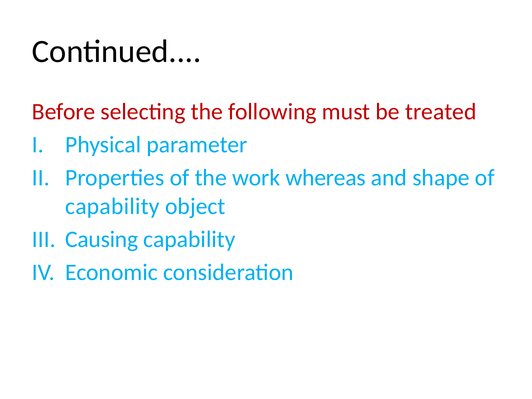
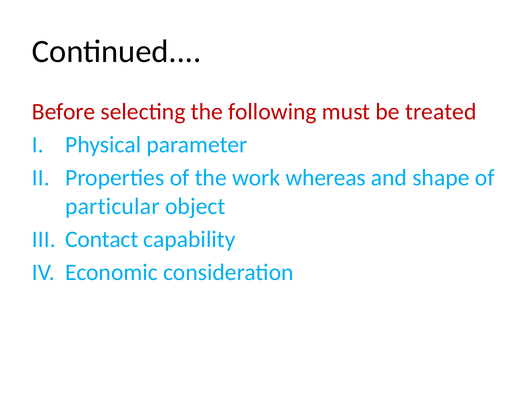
capability: capability -> particular (112, 206)
Causing: Causing -> Contact (102, 239)
